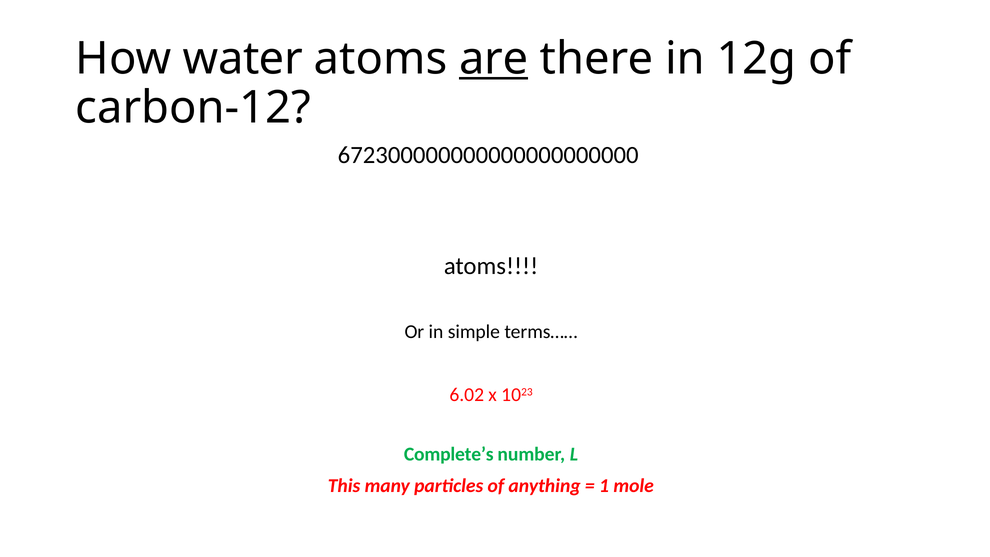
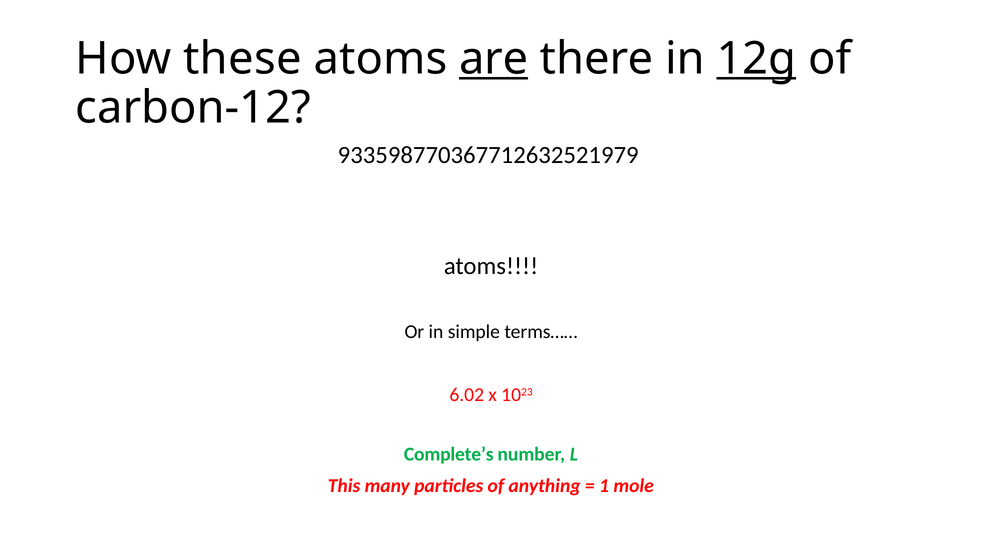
water: water -> these (242, 59)
12g underline: none -> present (756, 59)
672300000000000000000000: 672300000000000000000000 -> 933598770367712632521979 (488, 155)
